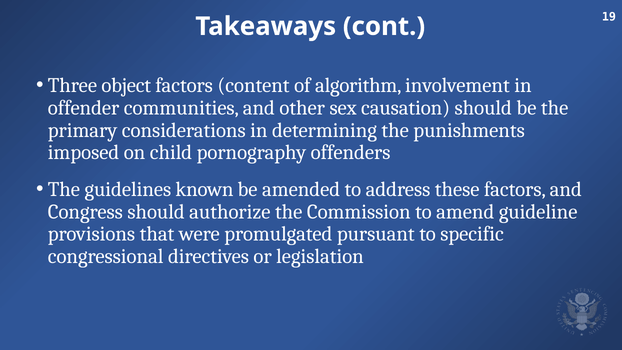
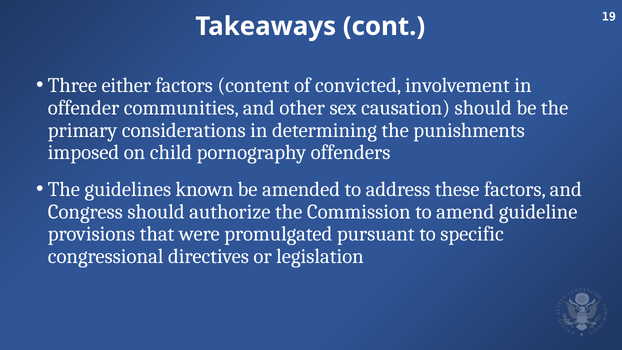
object: object -> either (126, 85)
algorithm: algorithm -> convicted (358, 85)
